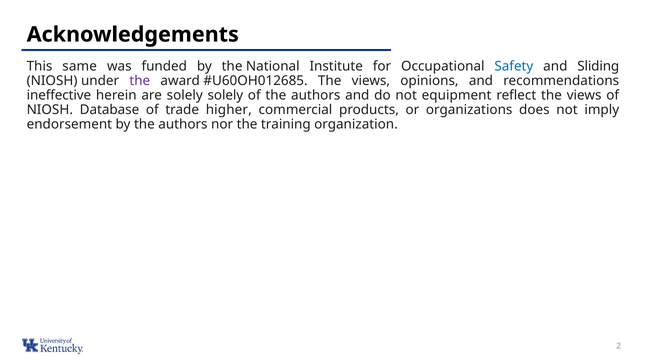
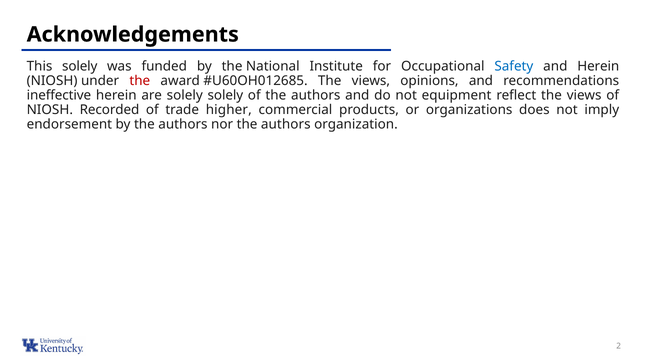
This same: same -> solely (80, 66)
and Sliding: Sliding -> Herein (598, 66)
the colour: purple -> red (140, 81)
Database: Database -> Recorded (110, 110)
nor the training: training -> authors (286, 125)
